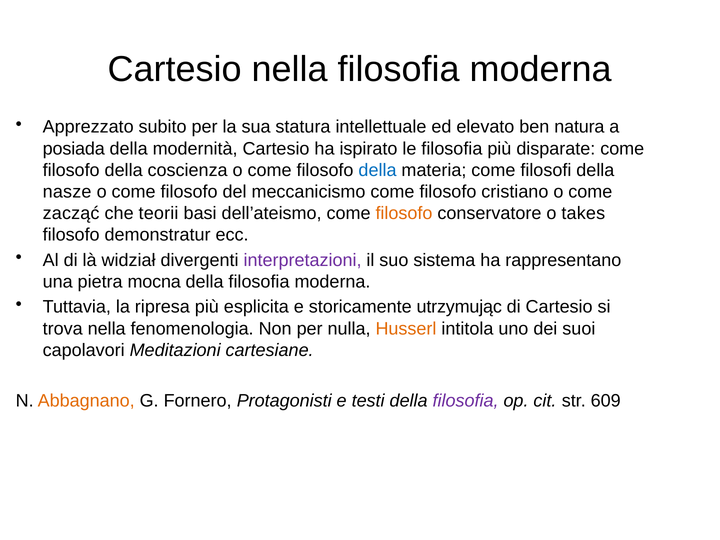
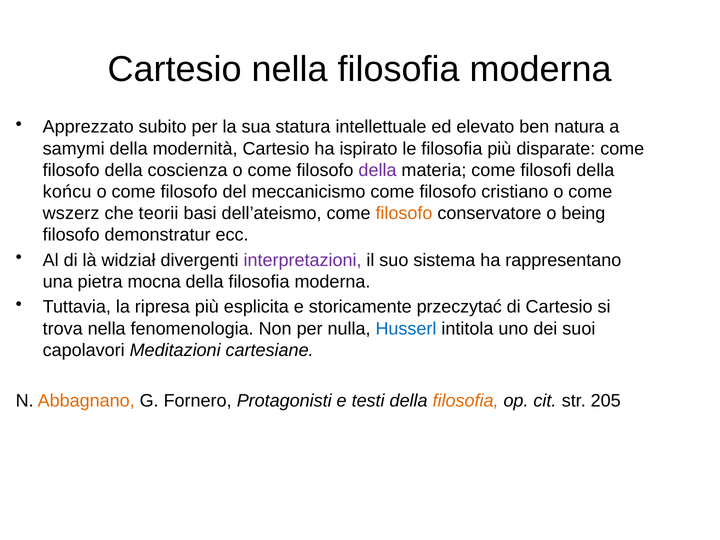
posiada: posiada -> samymi (74, 149)
della colour: blue -> purple (378, 170)
nasze: nasze -> końcu (67, 192)
zacząć: zacząć -> wszerz (71, 213)
takes: takes -> being (583, 213)
utrzymując: utrzymując -> przeczytać (459, 307)
Husserl colour: orange -> blue (406, 329)
filosofia colour: purple -> orange (466, 401)
609: 609 -> 205 (606, 401)
